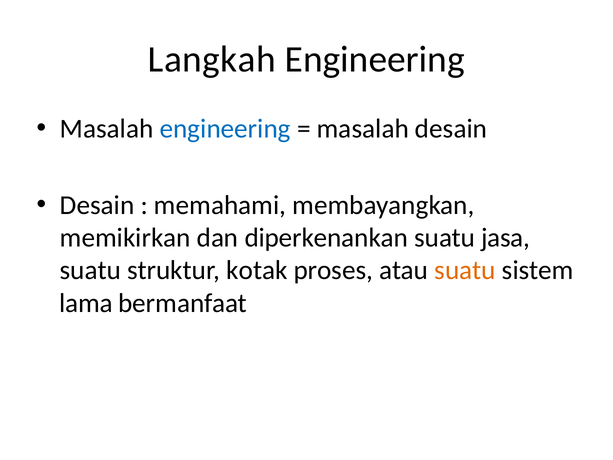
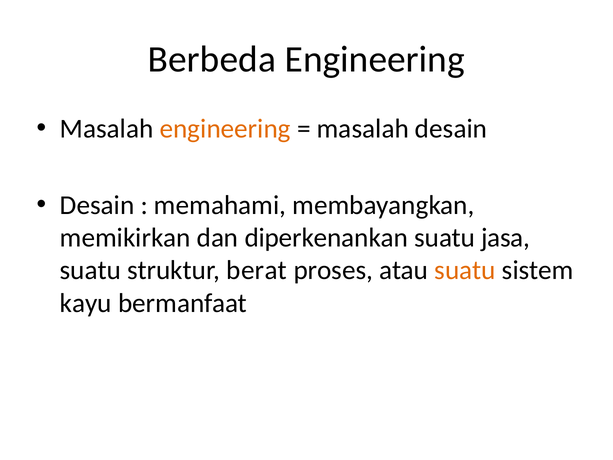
Langkah: Langkah -> Berbeda (212, 59)
engineering colour: blue -> orange (225, 129)
kotak: kotak -> berat (257, 270)
lama: lama -> kayu (86, 303)
